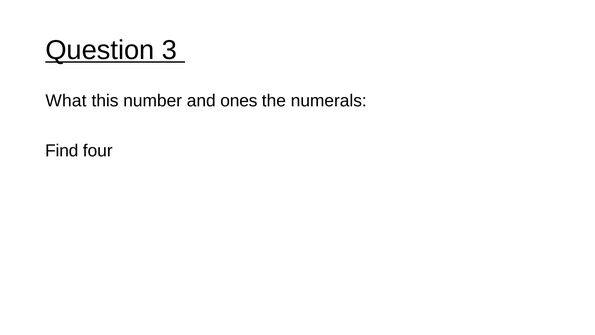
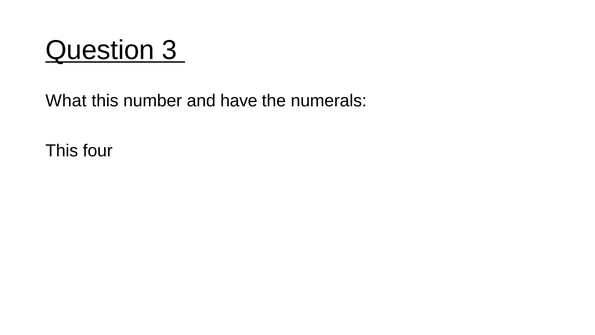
ones: ones -> have (239, 101)
Find: Find -> This (62, 150)
